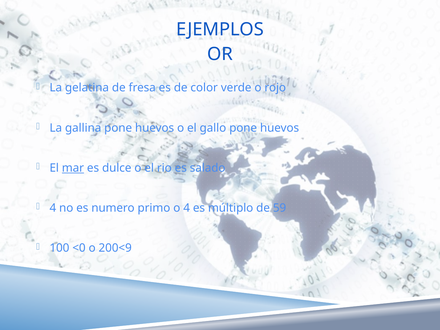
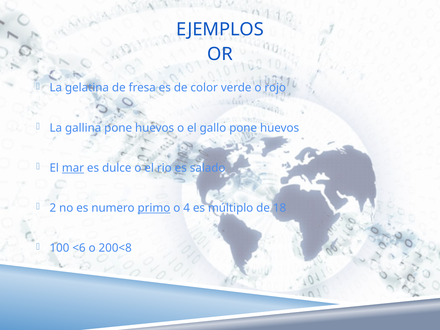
4: 4 -> 2 (53, 208)
primo underline: none -> present (154, 208)
59: 59 -> 18 (280, 208)
<0: <0 -> <6 (79, 248)
200<9: 200<9 -> 200<8 (115, 248)
